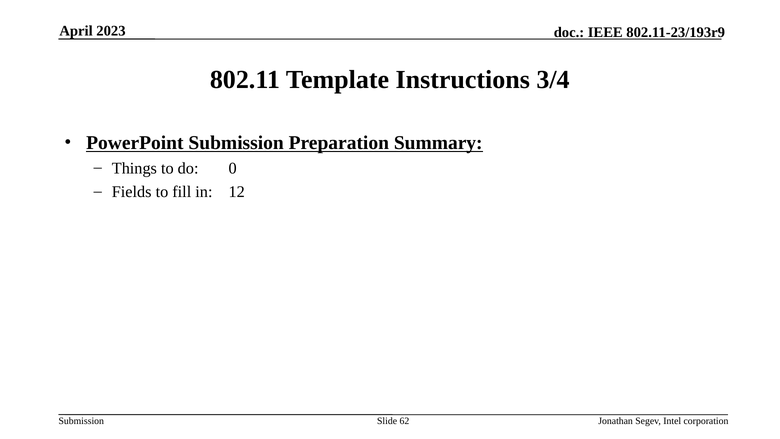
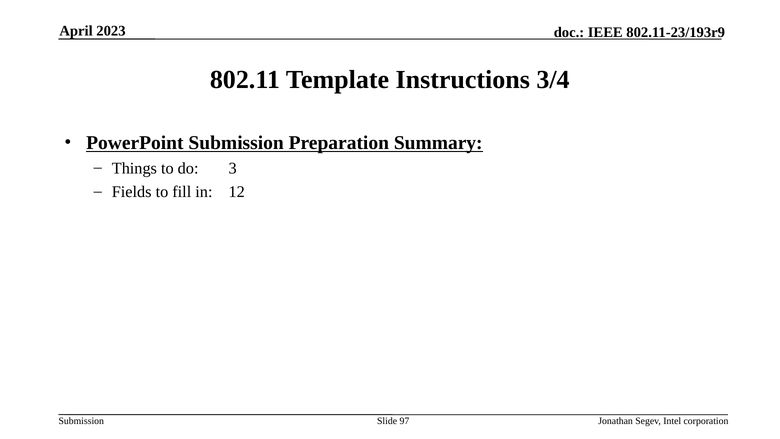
0: 0 -> 3 (233, 168)
62: 62 -> 97 (404, 421)
